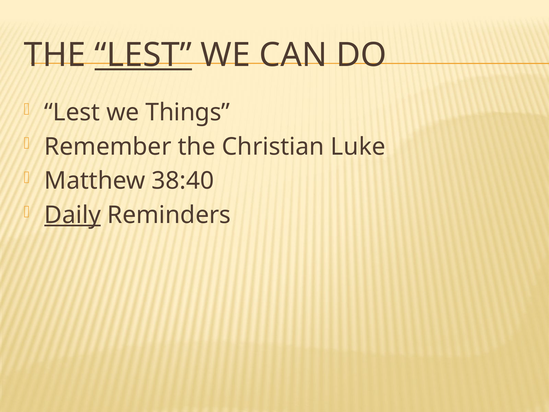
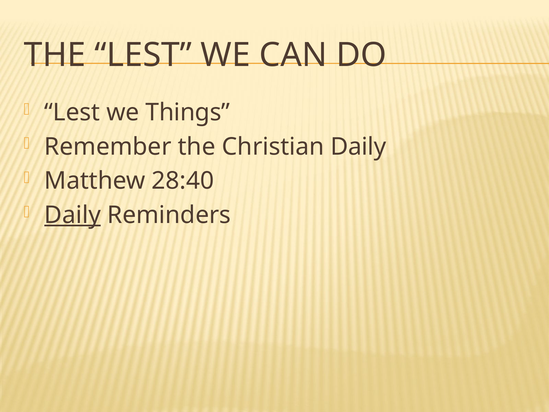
LEST underline: present -> none (143, 55)
Christian Luke: Luke -> Daily (358, 147)
38:40: 38:40 -> 28:40 (183, 181)
